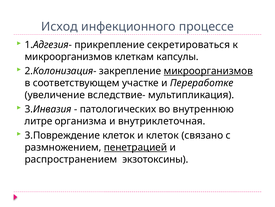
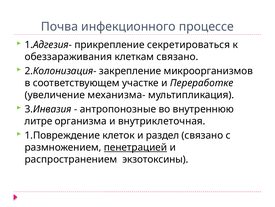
Исход: Исход -> Почва (59, 27)
микроорганизмов: микроорганизмов -> обеззараживания (68, 57)
клеткам капсулы: капсулы -> связано (177, 57)
микроорганизмов underline: present -> none (208, 71)
вследствие-: вследствие- -> механизма- (117, 95)
патологических: патологических -> антропонозные (118, 109)
3.Повреждение: 3.Повреждение -> 1.Повреждение (62, 135)
и клеток: клеток -> раздел (163, 135)
